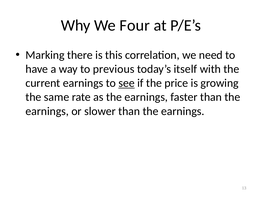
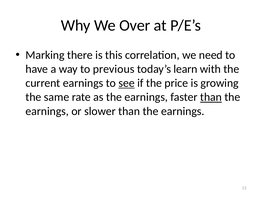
Four: Four -> Over (135, 25)
itself: itself -> learn (185, 69)
than underline: none -> present (211, 97)
